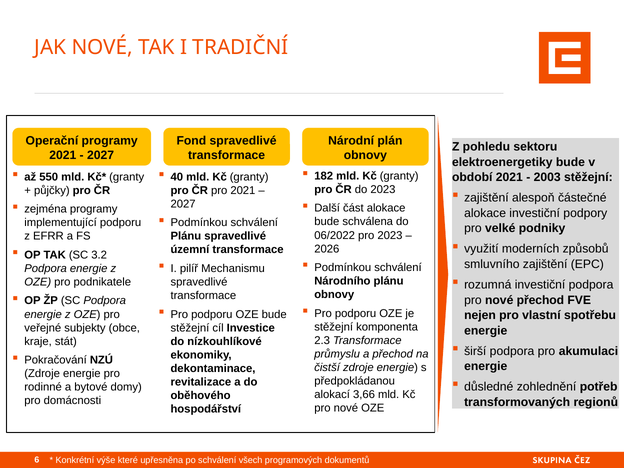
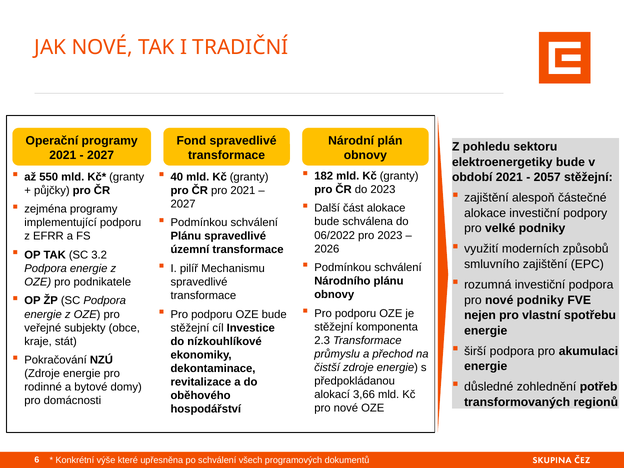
2003: 2003 -> 2057 (547, 177)
nové přechod: přechod -> podniky (540, 300)
